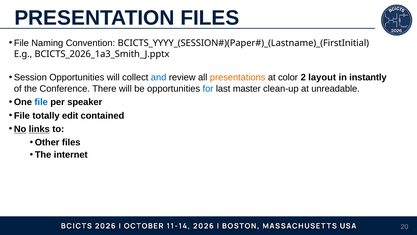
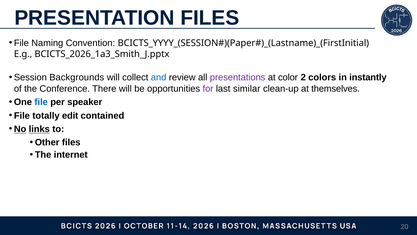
Session Opportunities: Opportunities -> Backgrounds (77, 77)
presentations colour: orange -> purple (238, 77)
layout: layout -> colors (322, 77)
for colour: blue -> purple (208, 89)
master: master -> similar (247, 89)
unreadable: unreadable -> themselves (336, 89)
